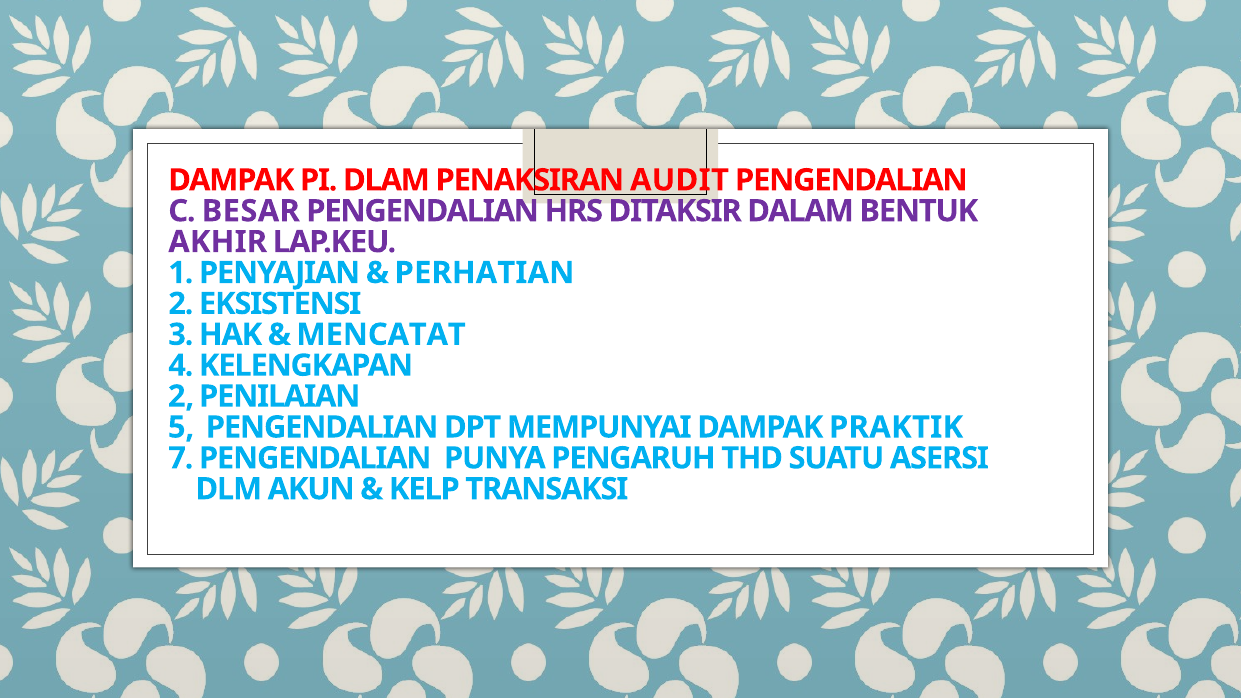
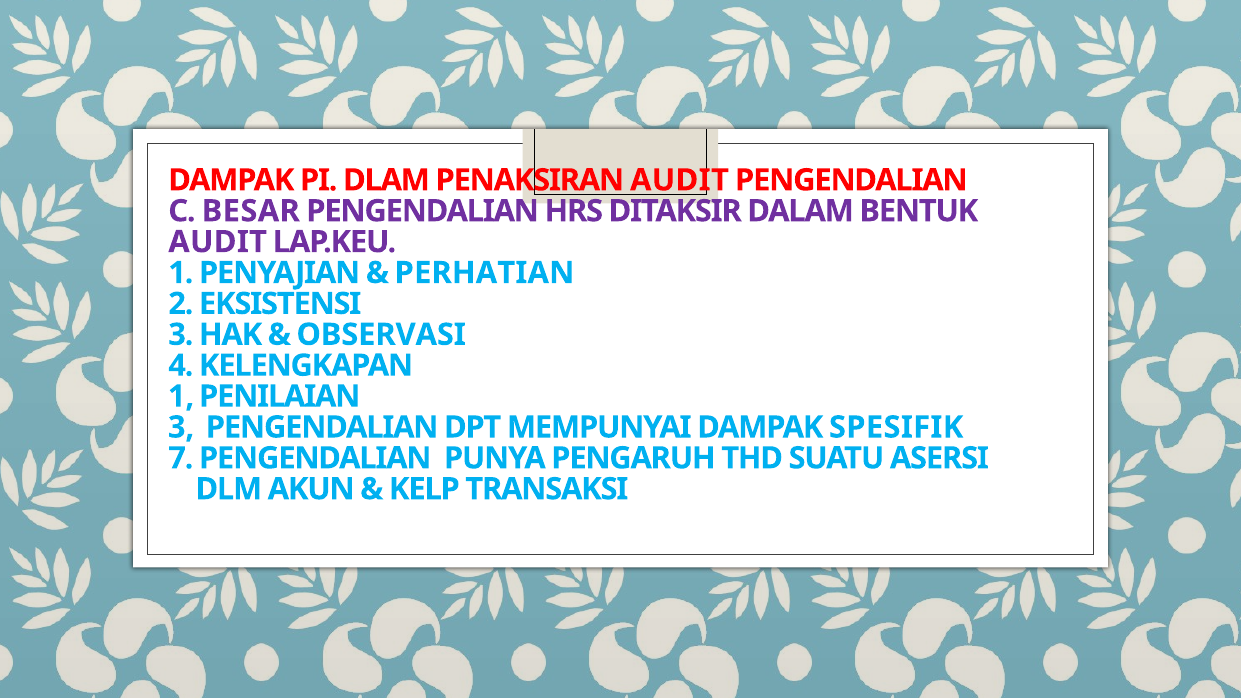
AKHIR: AKHIR -> AUDIT (218, 242)
MENCATAT: MENCATAT -> OBSERVASI (381, 335)
2: 2 -> 1 (181, 396)
5: 5 -> 3 (181, 427)
PRAKTIK: PRAKTIK -> SPESIFIK (896, 427)
